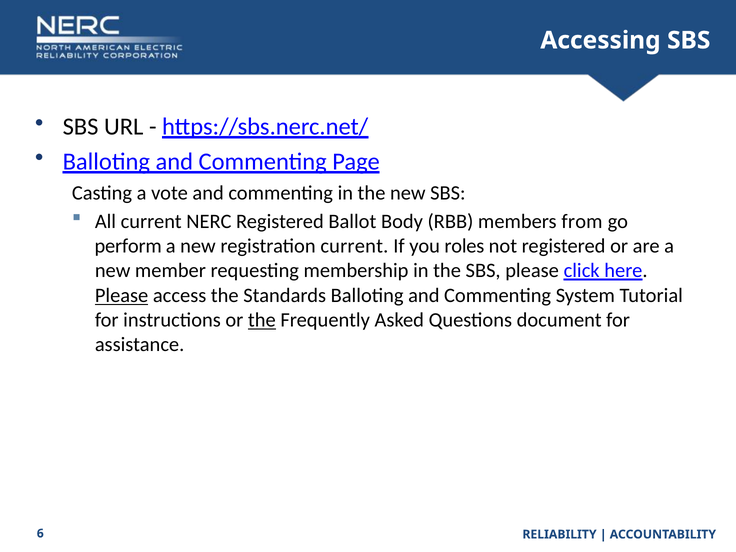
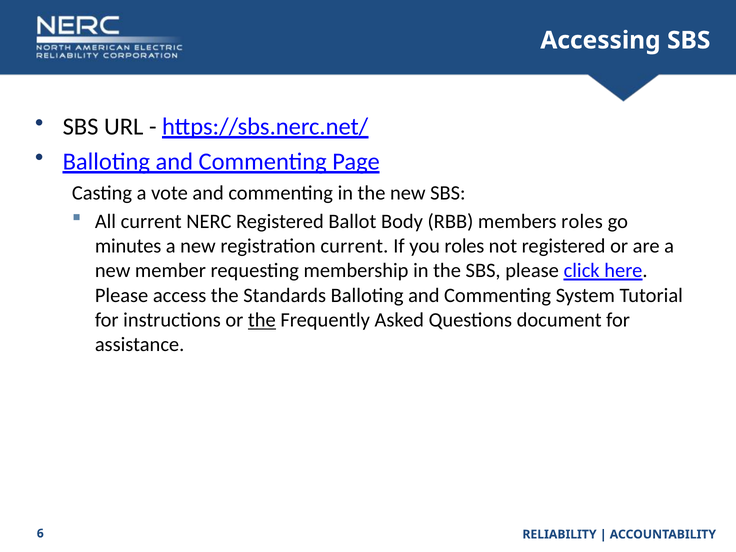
members from: from -> roles (582, 221)
perform: perform -> minutes (128, 246)
Please underline: present -> none (122, 296)
